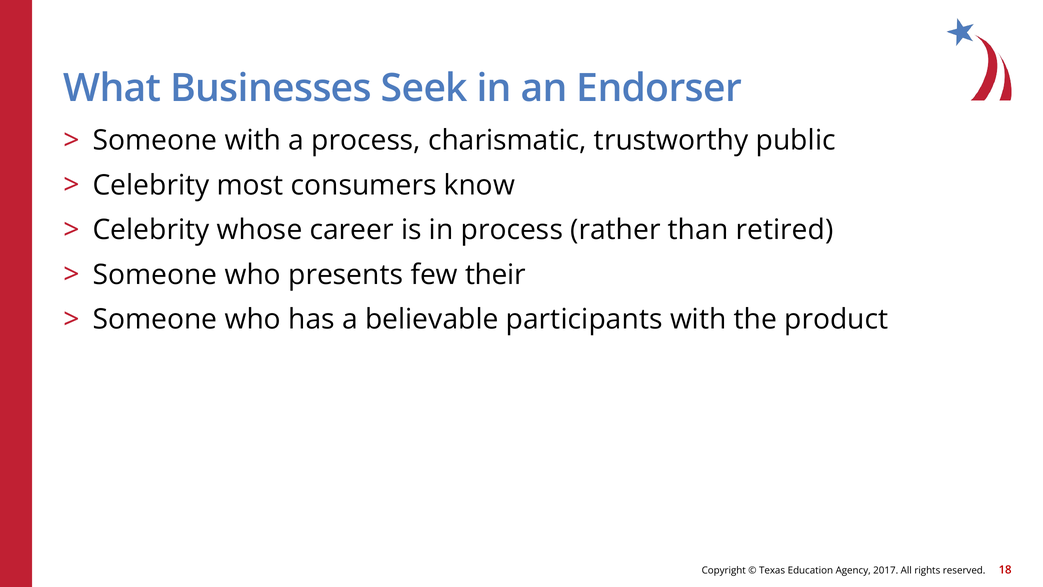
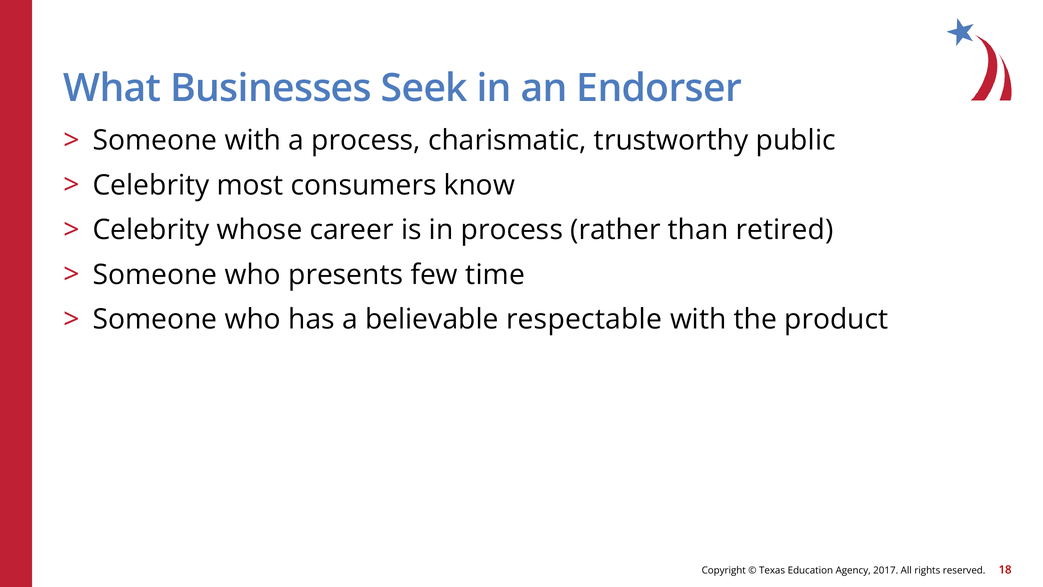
their: their -> time (495, 275)
participants: participants -> respectable (584, 319)
